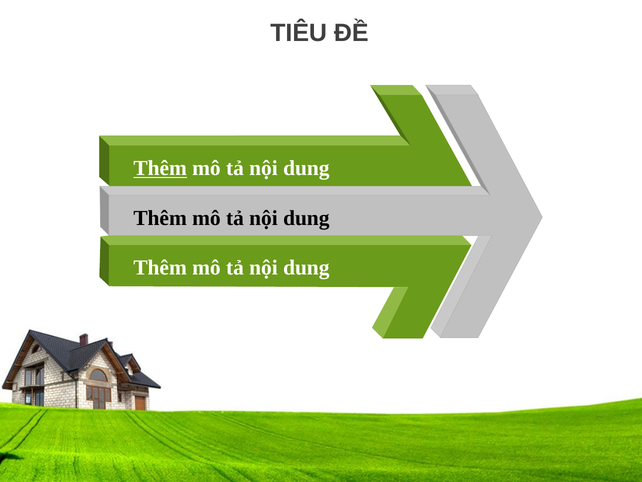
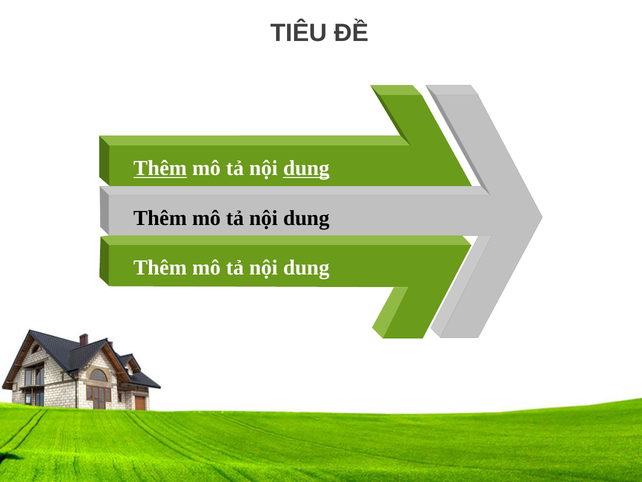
dung underline: none -> present (306, 168)
